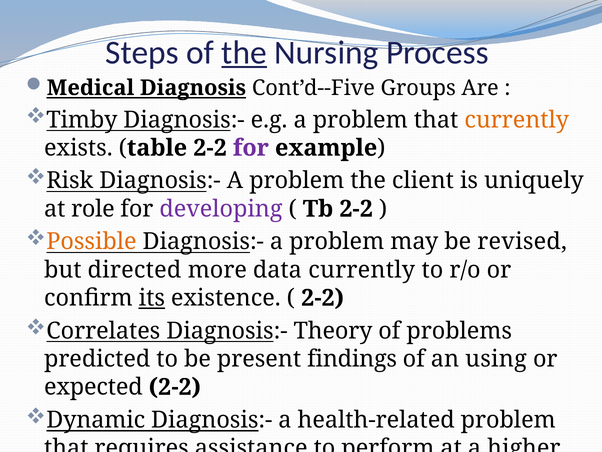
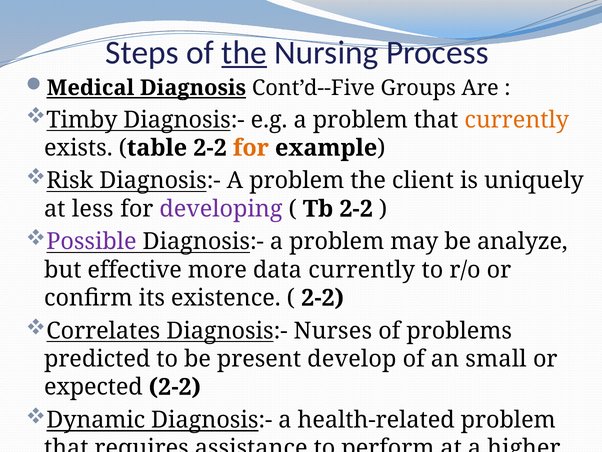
for colour: purple -> orange (251, 148)
role: role -> less (93, 209)
Possible colour: orange -> purple (91, 241)
revised: revised -> analyze (522, 241)
directed: directed -> effective (135, 270)
its underline: present -> none (152, 298)
Theory: Theory -> Nurses (333, 330)
findings: findings -> develop (352, 359)
using: using -> small (496, 359)
